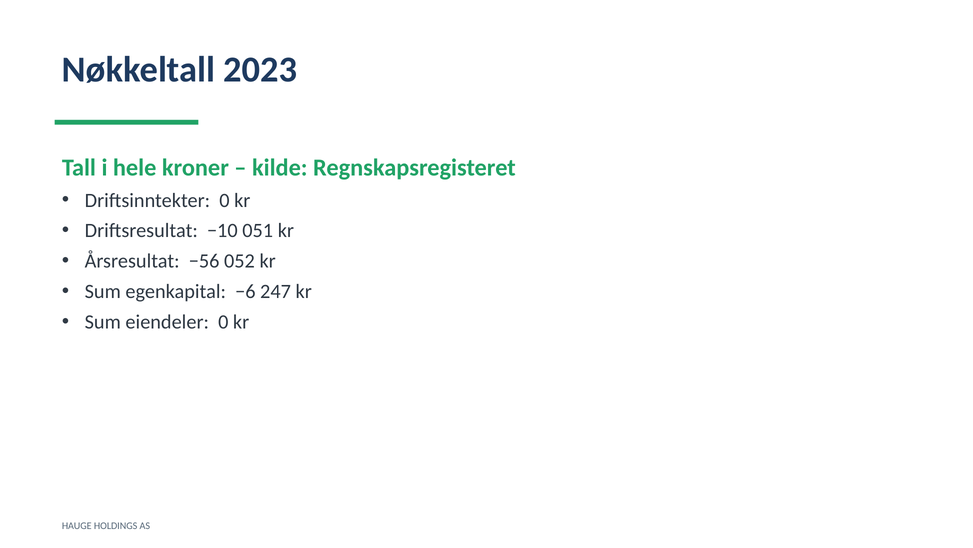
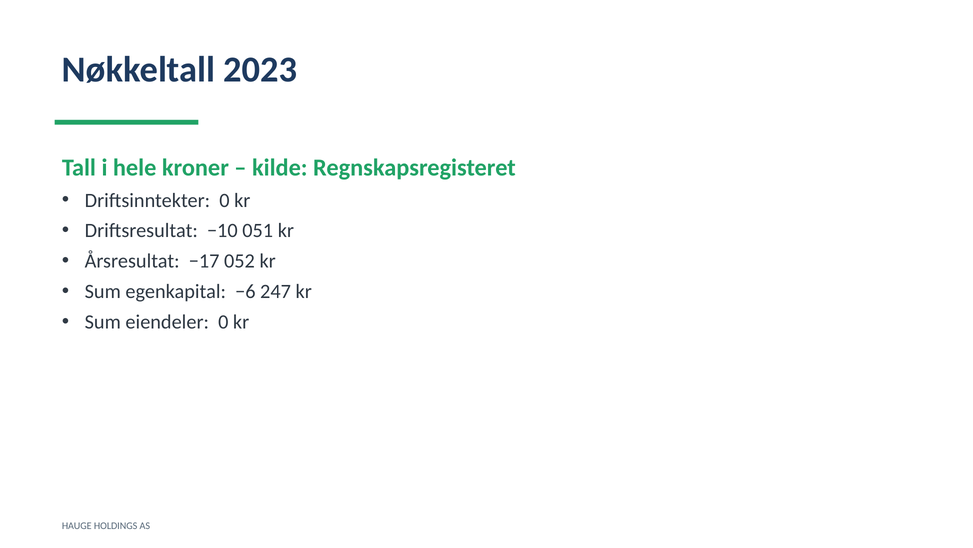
−56: −56 -> −17 (204, 261)
